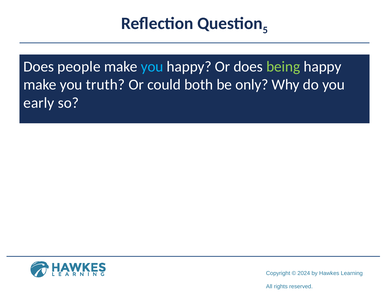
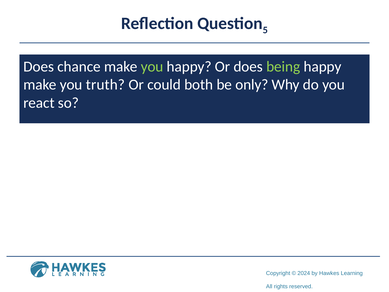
people: people -> chance (79, 66)
you colour: light blue -> light green (152, 66)
early: early -> react (39, 103)
